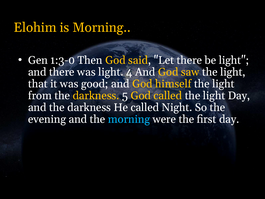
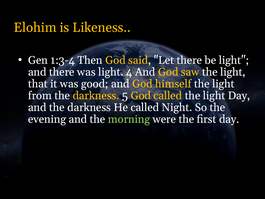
is Morning: Morning -> Likeness (102, 27)
1:3-0: 1:3-0 -> 1:3-4 (63, 60)
morning colour: light blue -> light green (129, 119)
